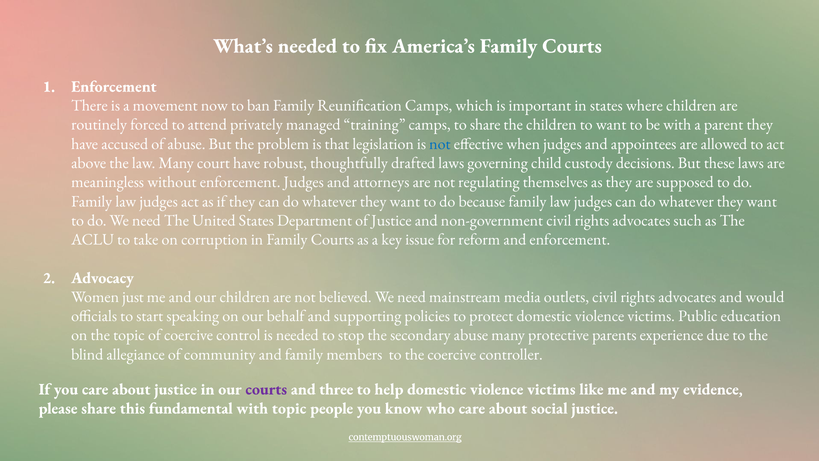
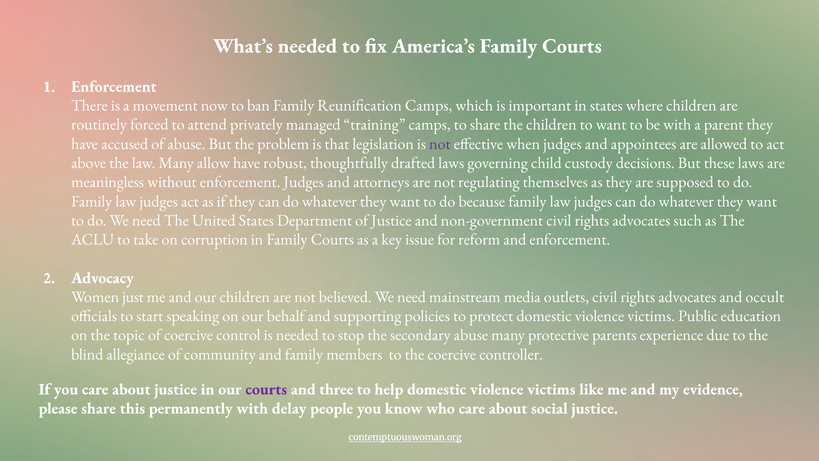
not colour: blue -> purple (440, 144)
court: court -> allow (213, 163)
would: would -> occult (765, 297)
fundamental: fundamental -> permanently (191, 408)
with topic: topic -> delay (289, 408)
